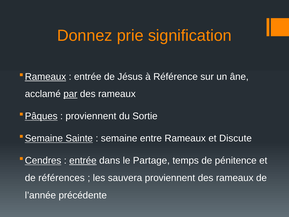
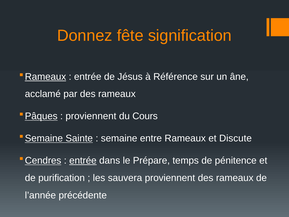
prie: prie -> fête (130, 36)
par underline: present -> none (70, 94)
Sortie: Sortie -> Cours (145, 116)
Partage: Partage -> Prépare (151, 160)
références: références -> purification (62, 178)
